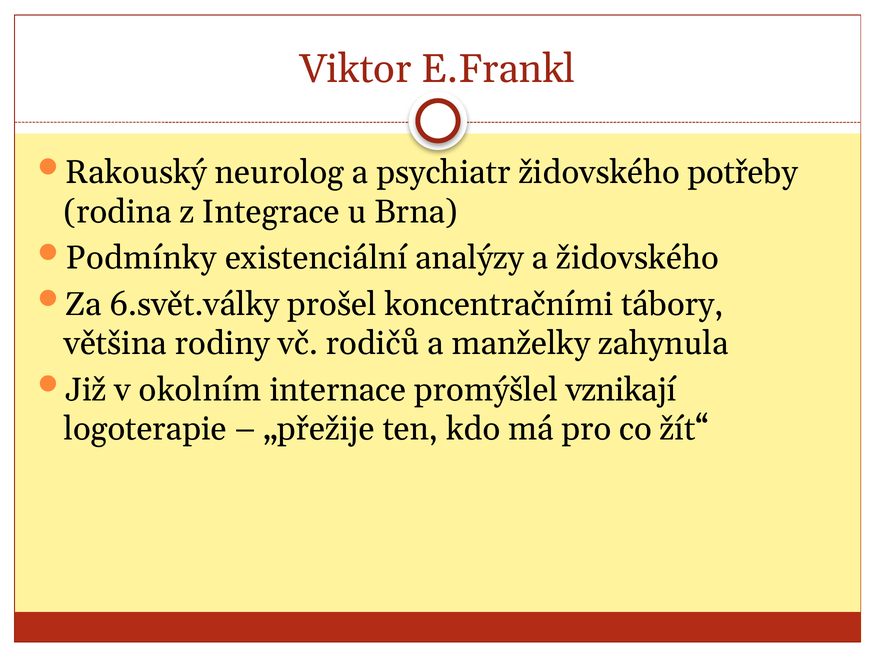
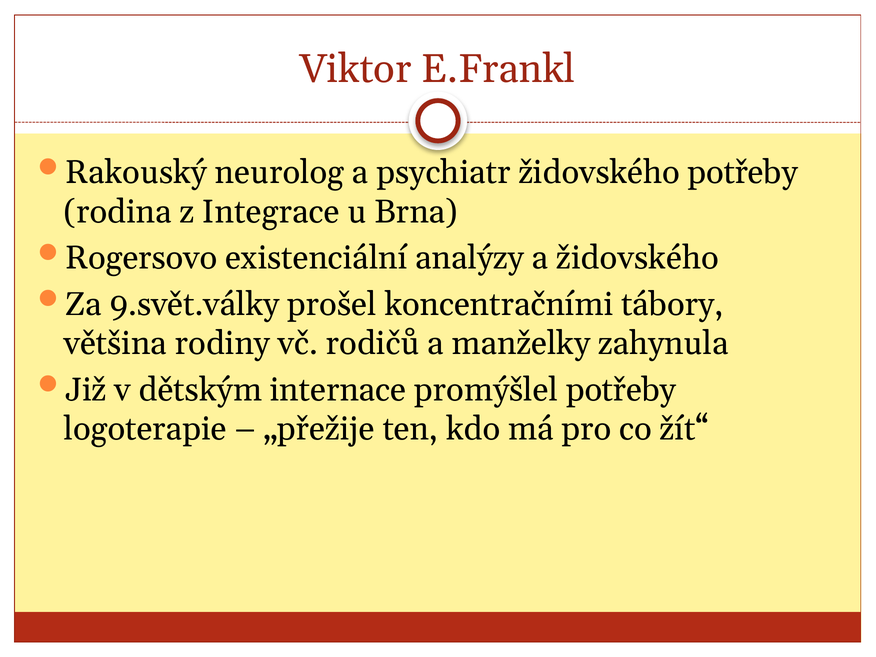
Podmínky: Podmínky -> Rogersovo (141, 258)
6.svět.války: 6.svět.války -> 9.svět.války (195, 304)
okolním: okolním -> dětským (200, 390)
promýšlel vznikají: vznikají -> potřeby (621, 390)
